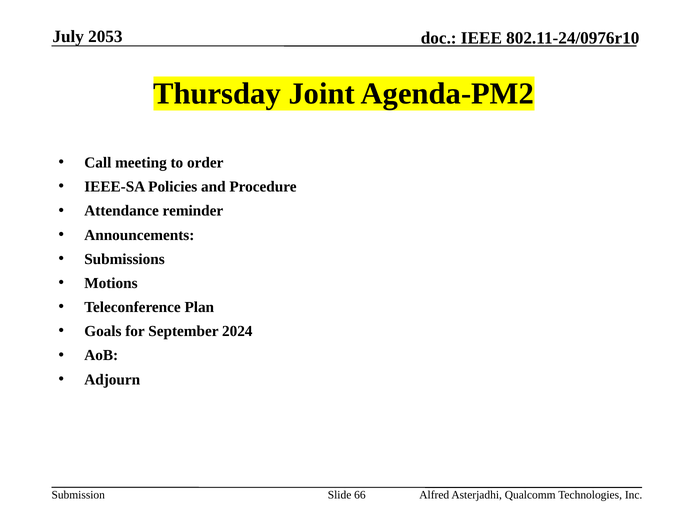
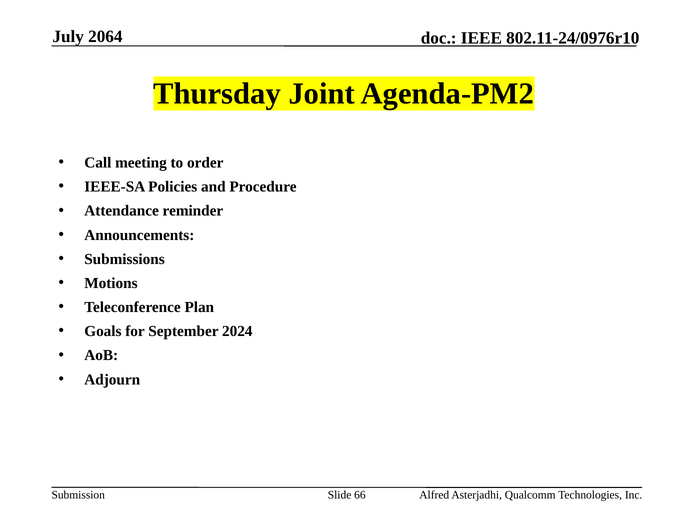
2053: 2053 -> 2064 (105, 36)
